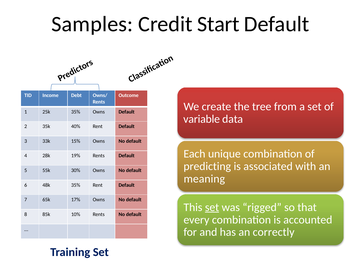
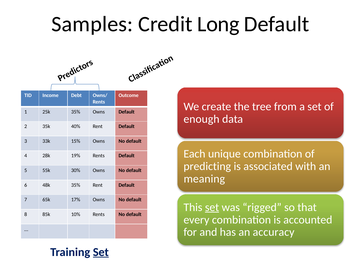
Start: Start -> Long (218, 24)
variable: variable -> enough (201, 119)
correctly: correctly -> accuracy (274, 233)
Set underline: none -> present (101, 252)
